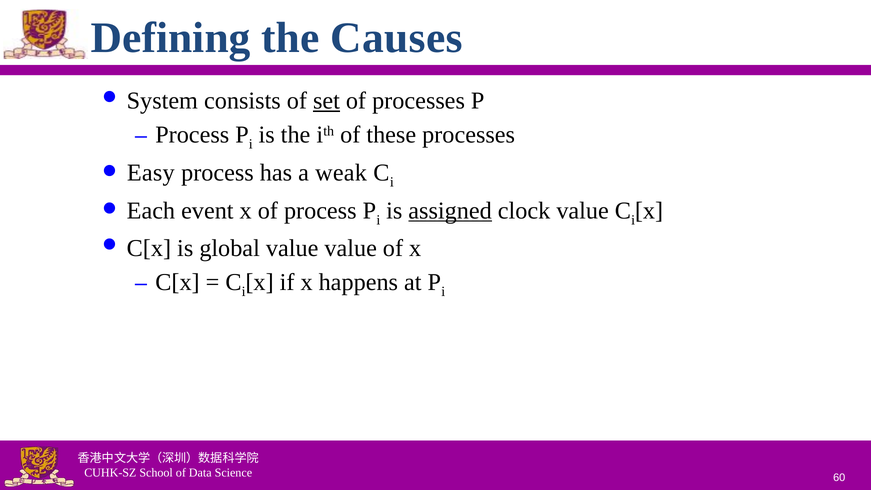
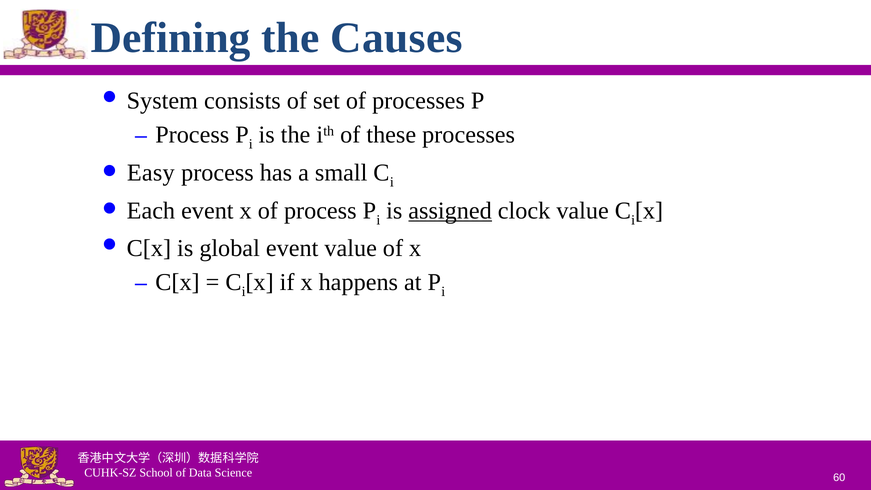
set underline: present -> none (326, 101)
weak: weak -> small (341, 173)
global value: value -> event (292, 248)
